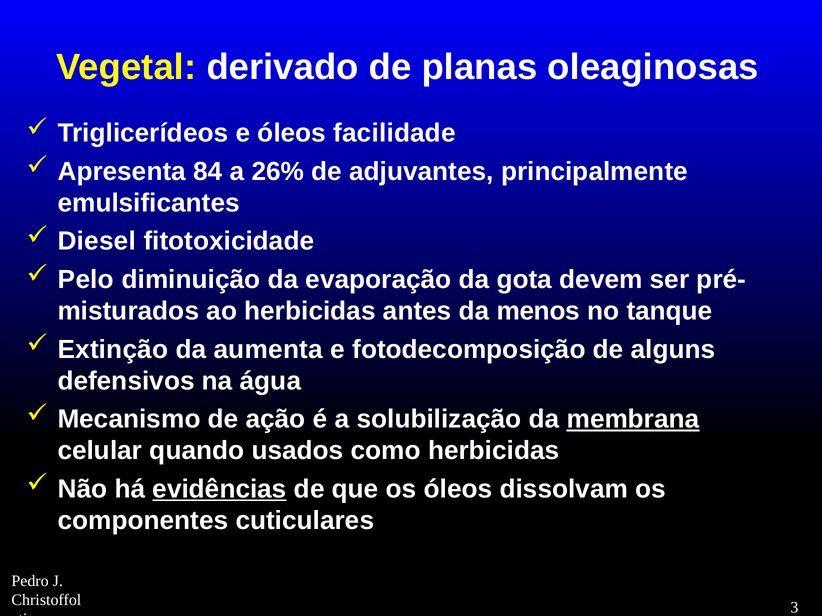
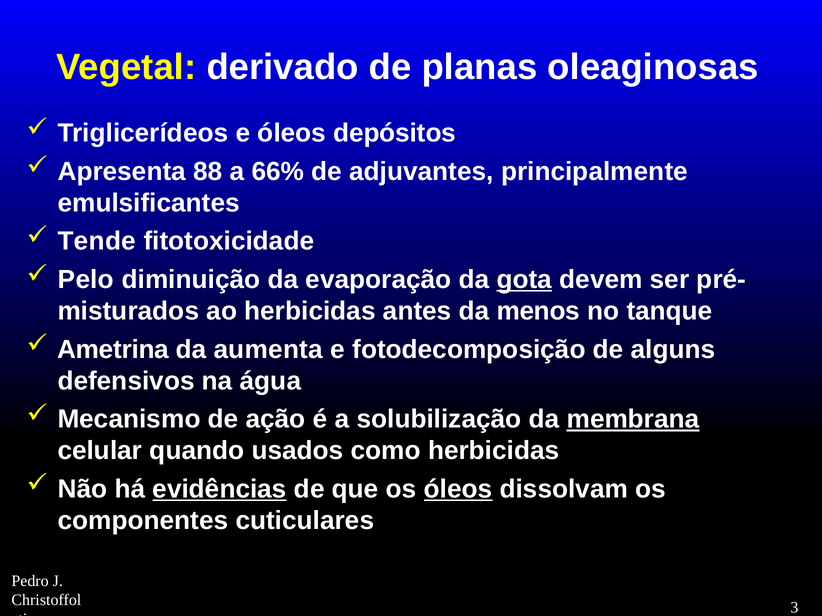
facilidade: facilidade -> depósitos (395, 133)
84: 84 -> 88 (208, 172)
26%: 26% -> 66% (278, 172)
Diesel: Diesel -> Tende (97, 242)
gota underline: none -> present (524, 280)
Extinção: Extinção -> Ametrina (113, 350)
óleos underline: none -> present (458, 489)
